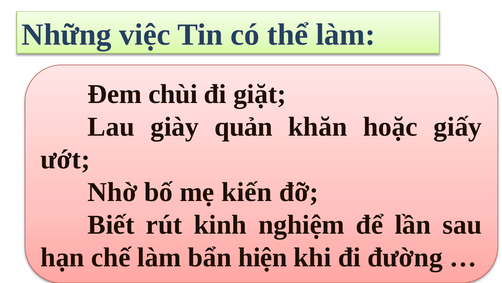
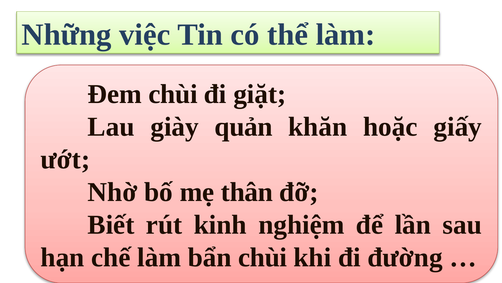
kiến: kiến -> thân (247, 192)
bẩn hiện: hiện -> chùi (263, 257)
